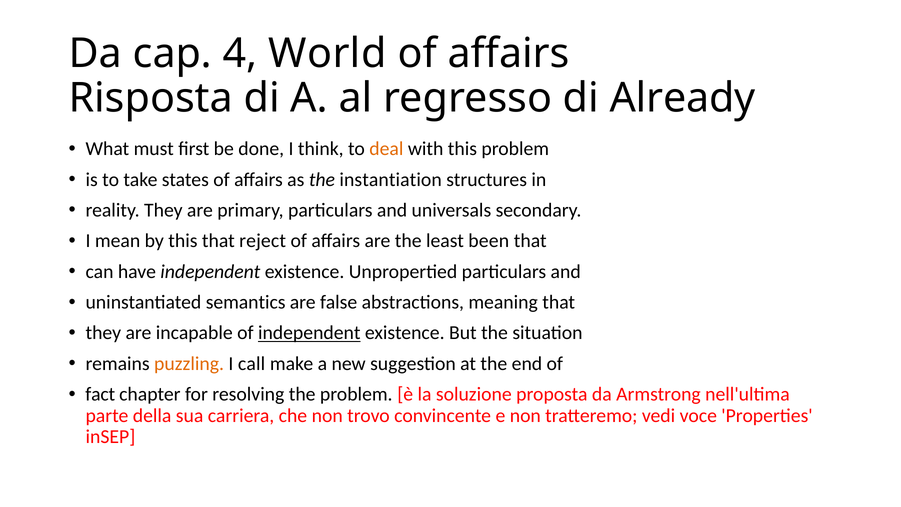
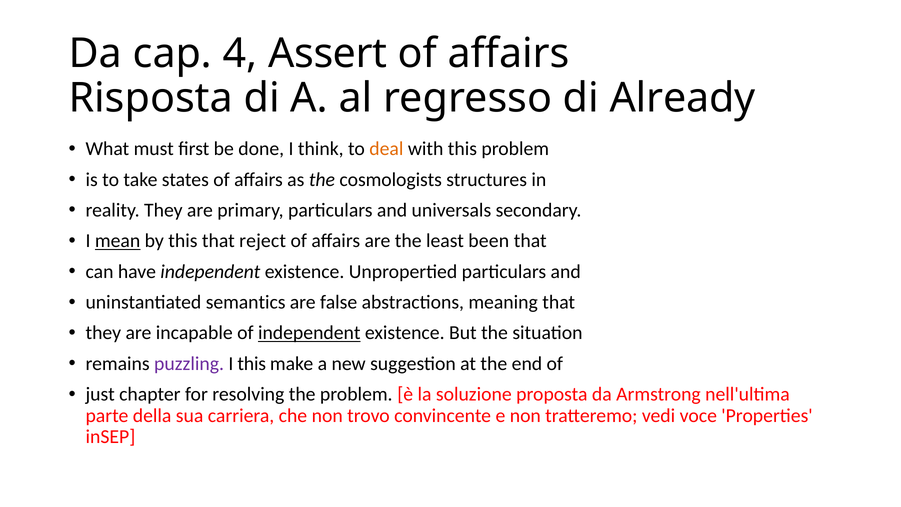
World: World -> Assert (328, 53)
instantiation: instantiation -> cosmologists (391, 179)
mean underline: none -> present (118, 241)
puzzling colour: orange -> purple (189, 364)
I call: call -> this (252, 364)
fact: fact -> just (100, 394)
